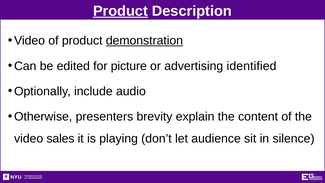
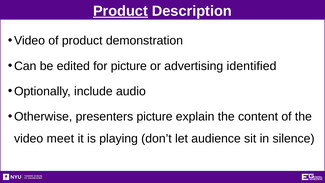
demonstration underline: present -> none (144, 41)
presenters brevity: brevity -> picture (155, 117)
sales: sales -> meet (60, 138)
